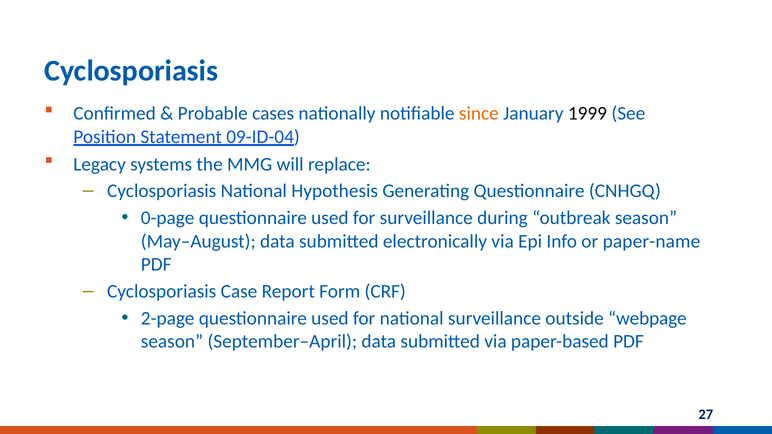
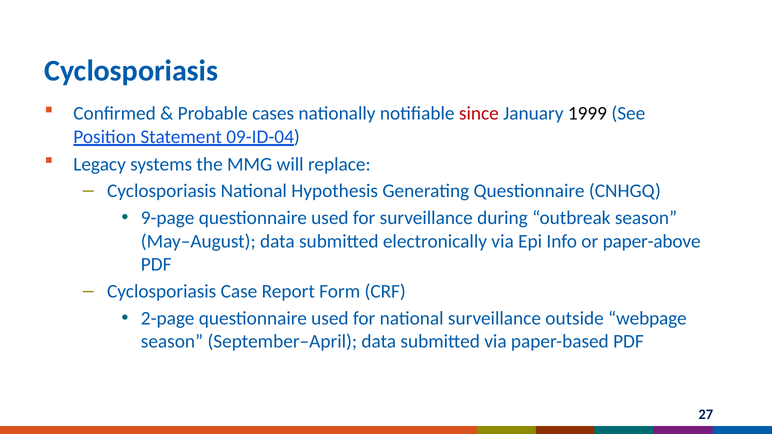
since colour: orange -> red (479, 114)
0-page: 0-page -> 9-page (168, 218)
paper-name: paper-name -> paper-above (652, 241)
